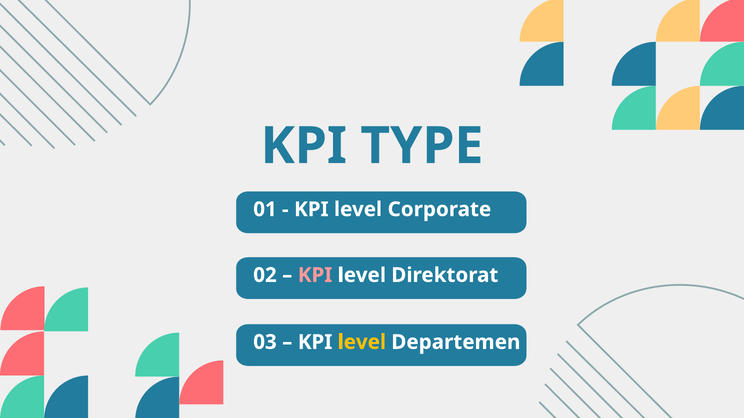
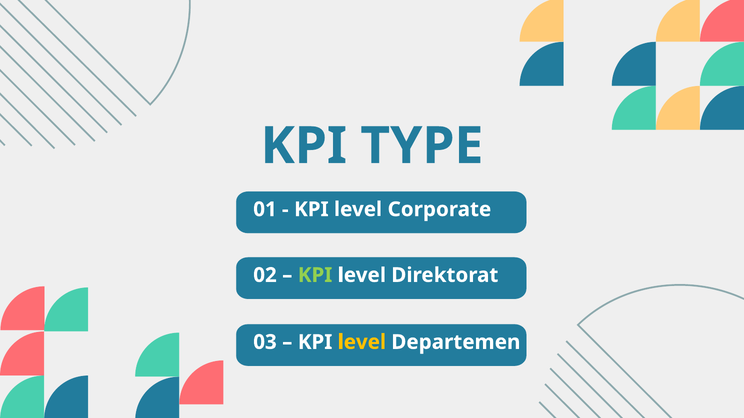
KPI colour: pink -> light green (315, 275)
